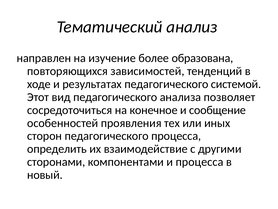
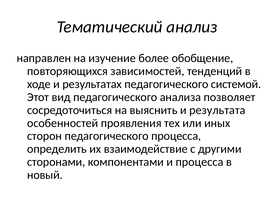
образована: образована -> обобщение (202, 58)
конечное: конечное -> выяснить (154, 110)
сообщение: сообщение -> результата (217, 110)
